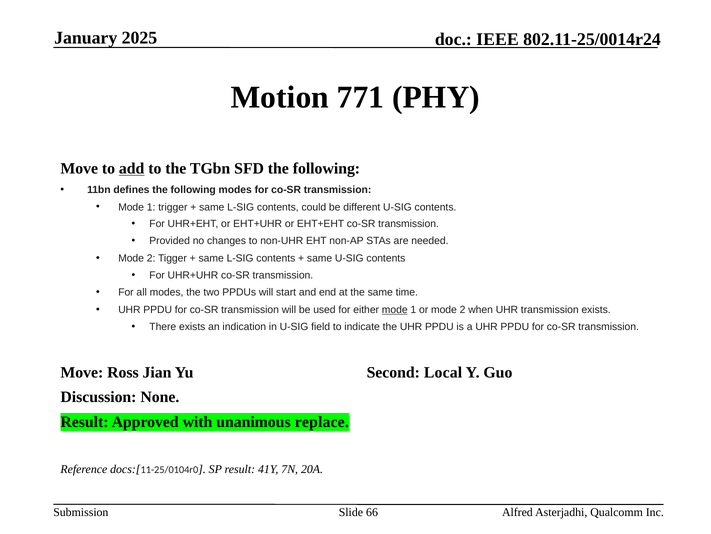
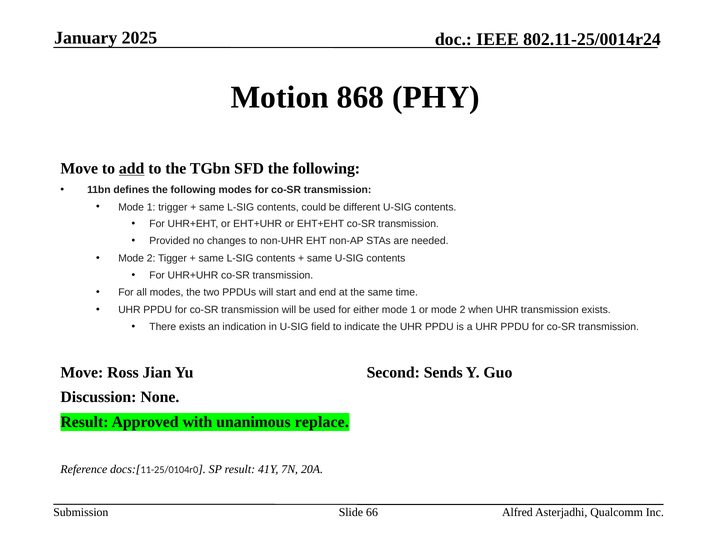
771: 771 -> 868 (361, 97)
mode underline: present -> none (395, 310)
Local: Local -> Sends (443, 372)
